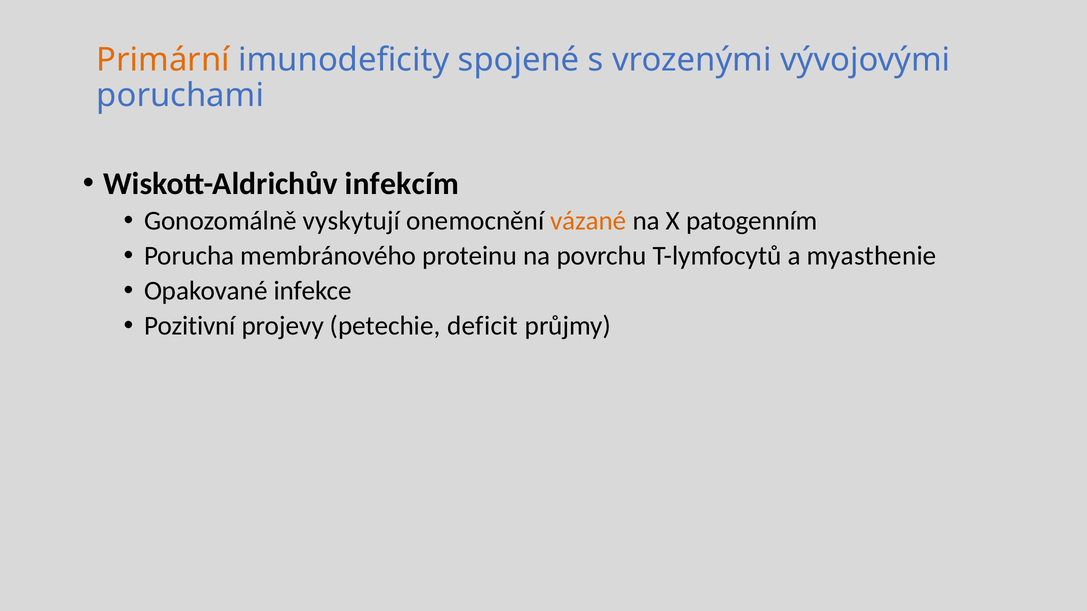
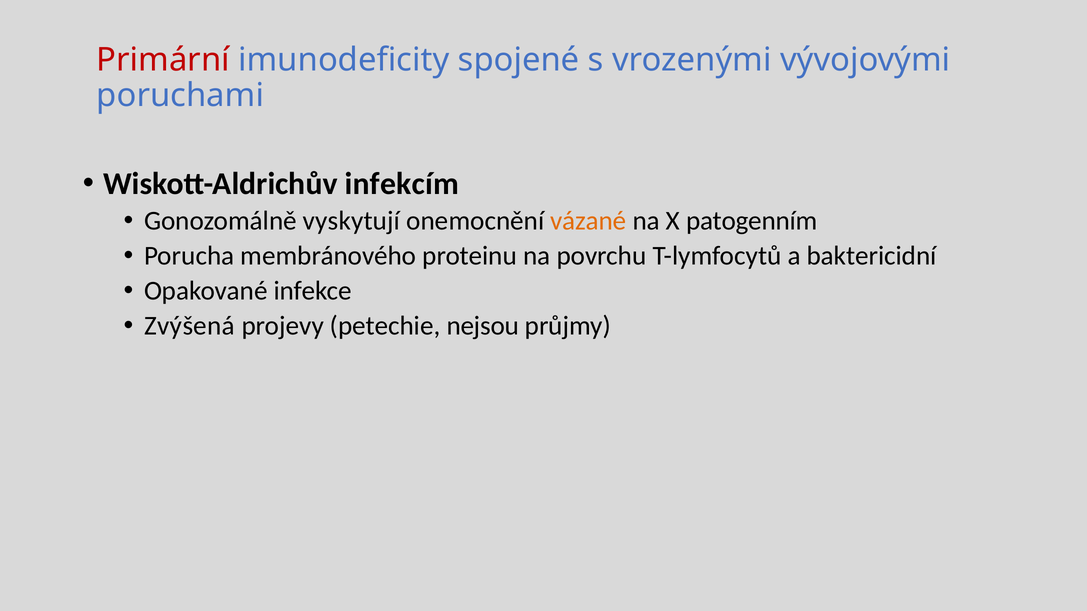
Primární colour: orange -> red (163, 60)
myasthenie: myasthenie -> baktericidní (872, 256)
Pozitivní: Pozitivní -> Zvýšená (190, 326)
deficit: deficit -> nejsou (483, 326)
